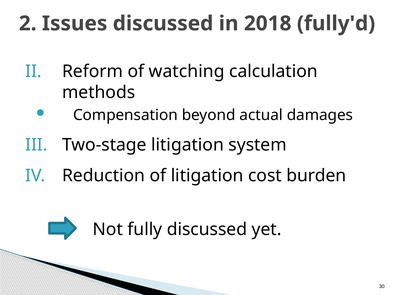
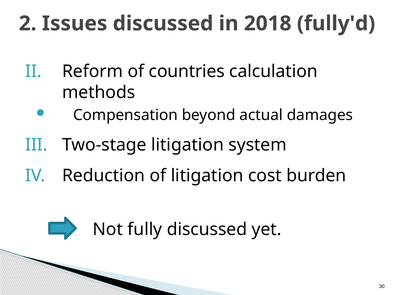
watching: watching -> countries (187, 71)
